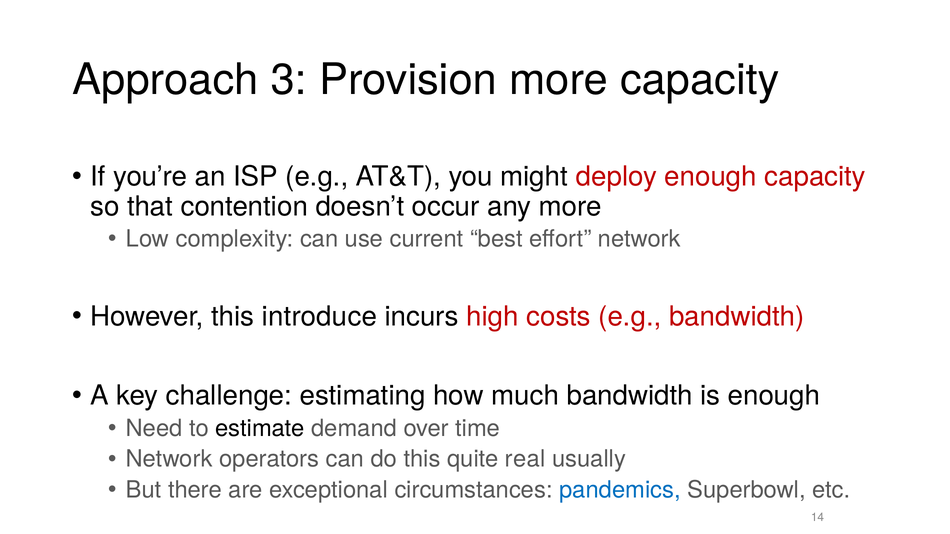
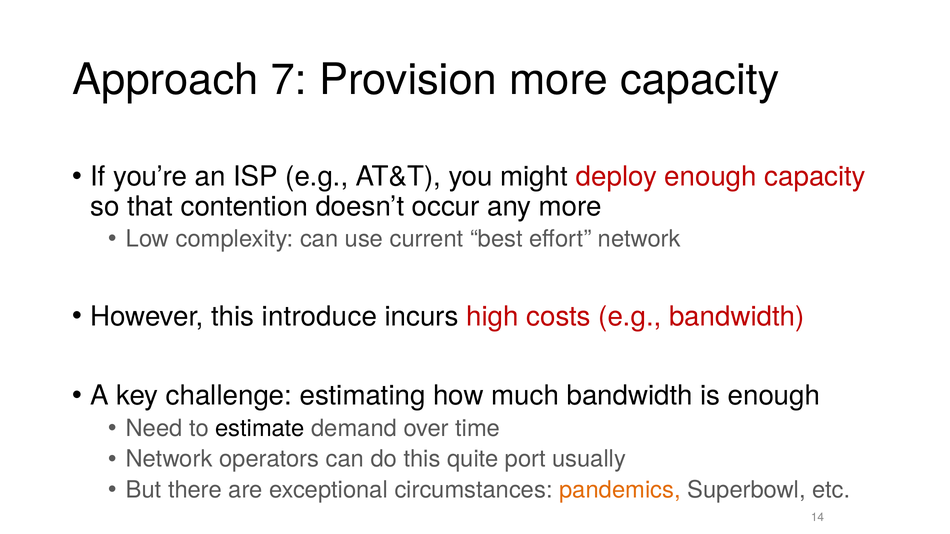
3: 3 -> 7 (289, 80)
real: real -> port (525, 459)
pandemics colour: blue -> orange (620, 490)
